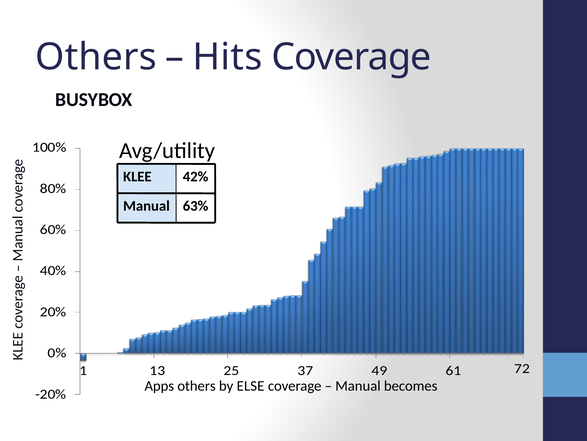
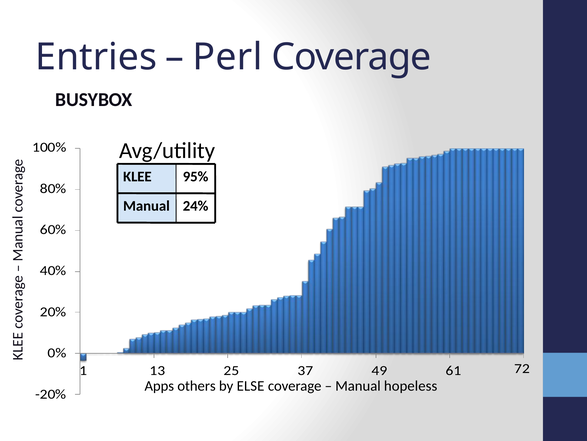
Others: Others -> Entries (96, 57)
Hits: Hits -> Perl (227, 57)
42%: 42% -> 95% (196, 176)
63%: 63% -> 24% (196, 206)
becomes: becomes -> hopeless (411, 385)
